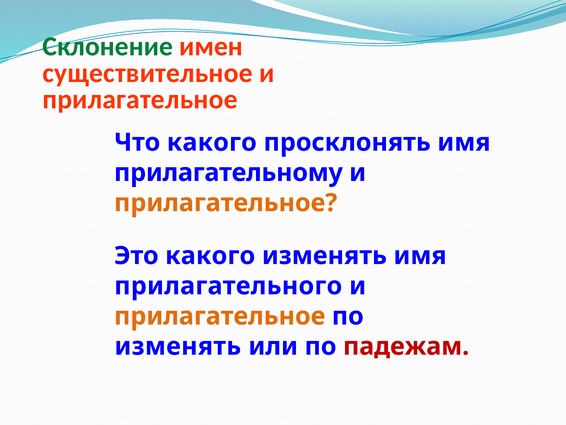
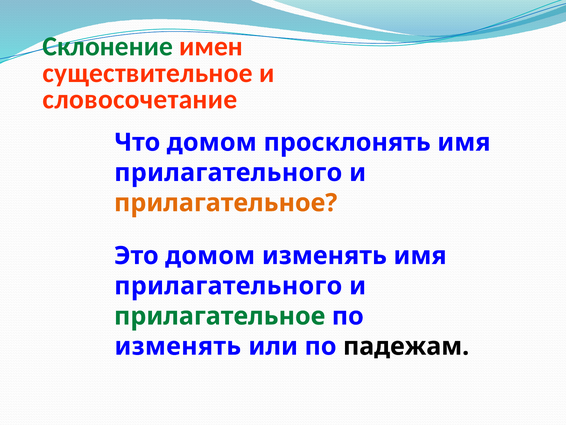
прилагательное: прилагательное -> словосочетание (140, 99)
Что какого: какого -> домом (212, 142)
прилагательному: прилагательному -> прилагательного (228, 172)
Это какого: какого -> домом (210, 255)
прилагательное colour: orange -> green (220, 316)
падежам colour: red -> black (406, 346)
